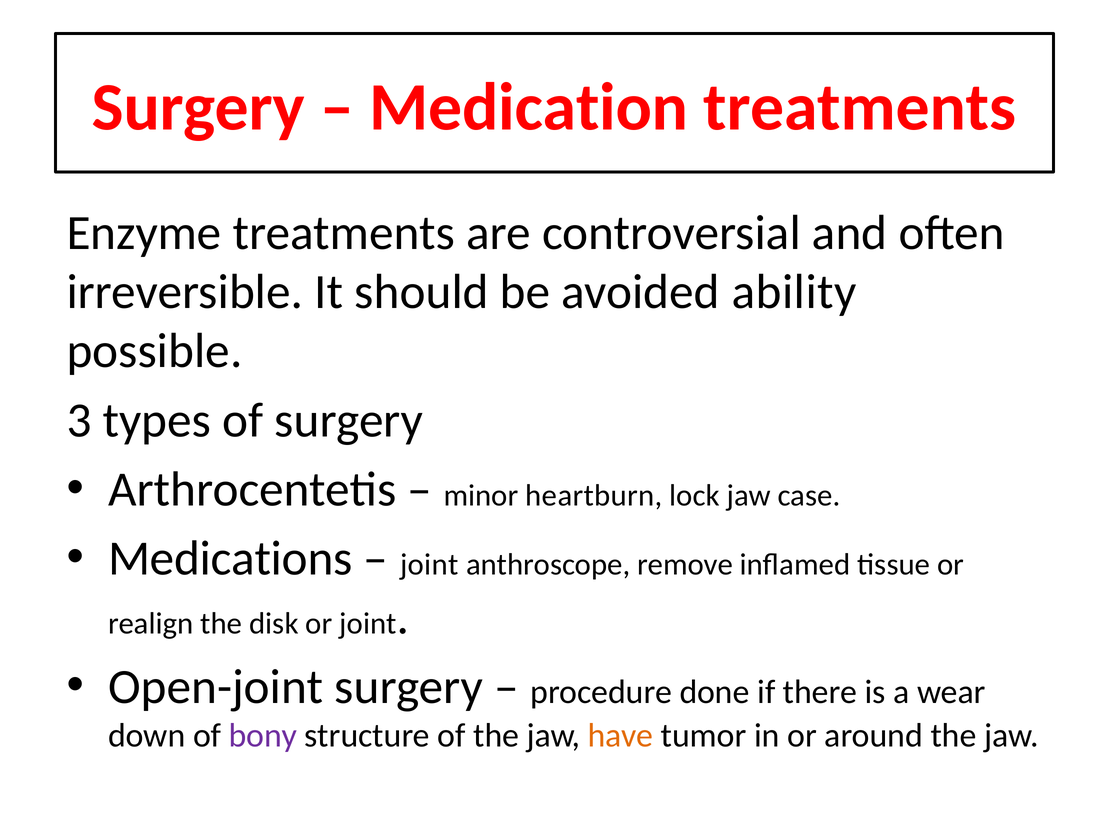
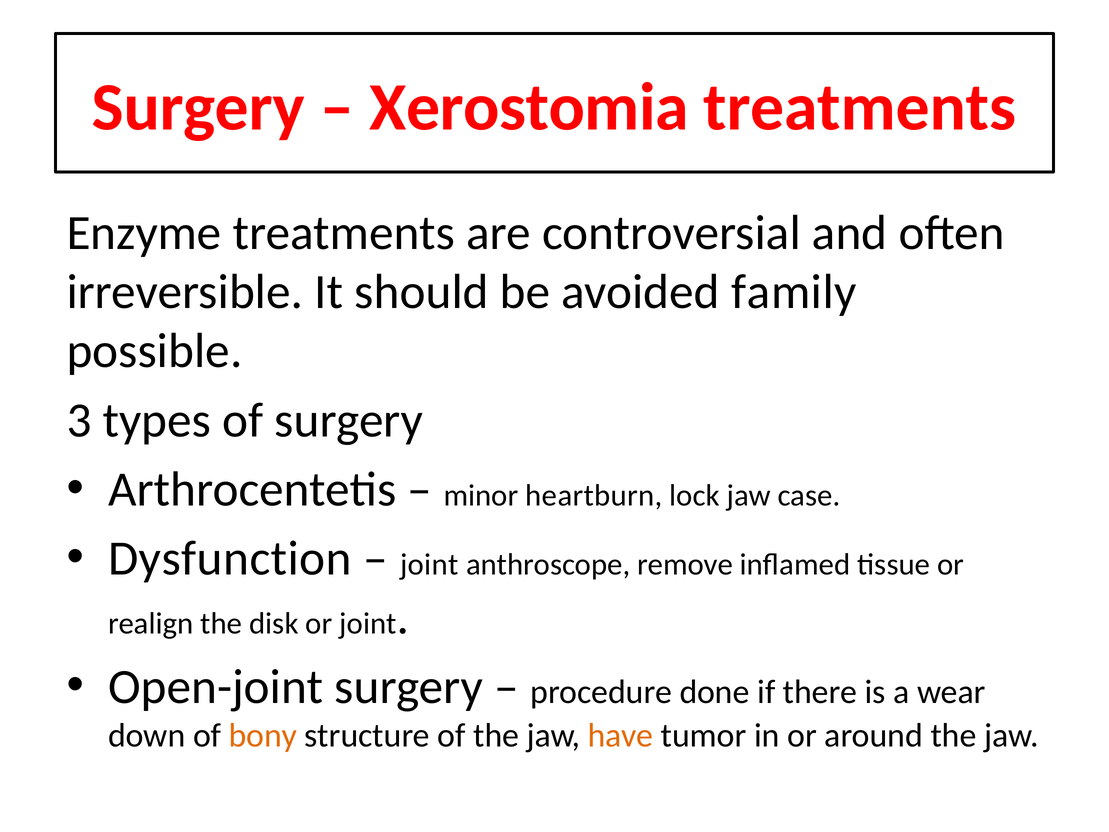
Medication: Medication -> Xerostomia (529, 107)
ability: ability -> family (794, 292)
Medications: Medications -> Dysfunction (230, 558)
bony colour: purple -> orange (263, 735)
